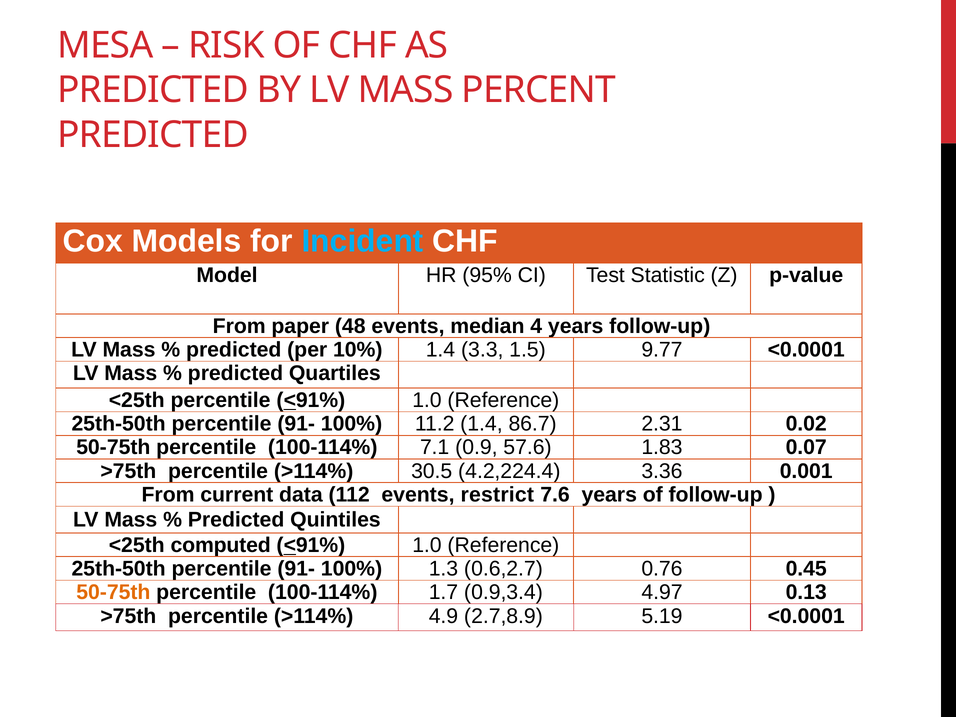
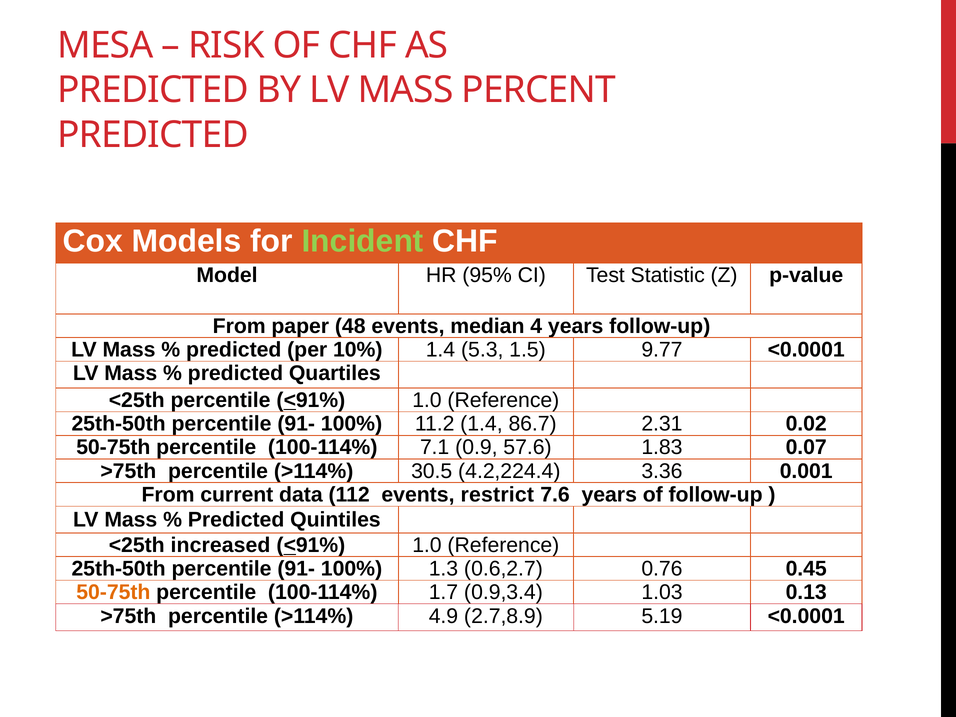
Incident colour: light blue -> light green (363, 241)
3.3: 3.3 -> 5.3 (482, 350)
computed: computed -> increased (221, 545)
4.97: 4.97 -> 1.03 (662, 592)
